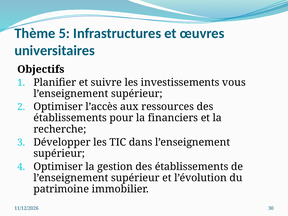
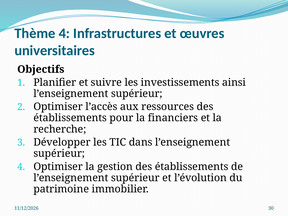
Thème 5: 5 -> 4 (64, 33)
vous: vous -> ainsi (234, 82)
